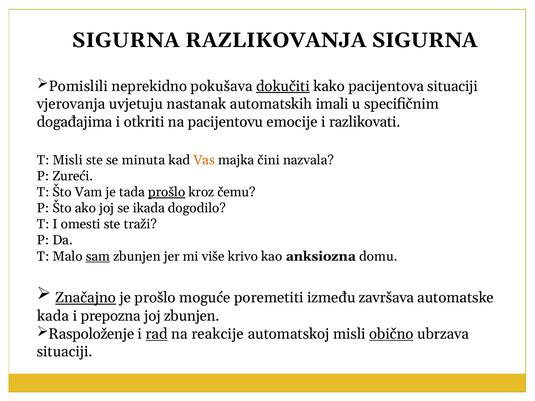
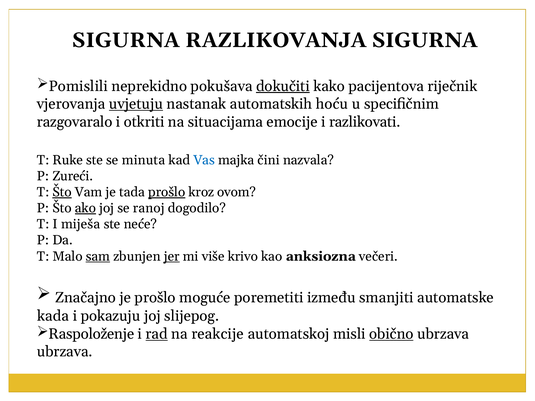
pacijentova situaciji: situaciji -> riječnik (452, 86)
uvjetuju underline: none -> present (136, 104)
imali: imali -> hoću (332, 104)
događajima: događajima -> razgovaralo (75, 122)
pacijentovu: pacijentovu -> situacijama (225, 122)
T Misli: Misli -> Ruke (68, 160)
Vas colour: orange -> blue (204, 160)
Što underline: none -> present (62, 192)
čemu: čemu -> ovom (237, 192)
ako underline: none -> present (85, 208)
ikada: ikada -> ranoj (149, 208)
omesti: omesti -> miješa (81, 224)
traži: traži -> neće (140, 224)
jer underline: none -> present (172, 256)
domu: domu -> večeri (378, 256)
Značajno underline: present -> none (86, 298)
završava: završava -> smanjiti (386, 298)
prepozna: prepozna -> pokazuju (111, 316)
joj zbunjen: zbunjen -> slijepog (192, 316)
situaciji: situaciji -> ubrzava (65, 352)
